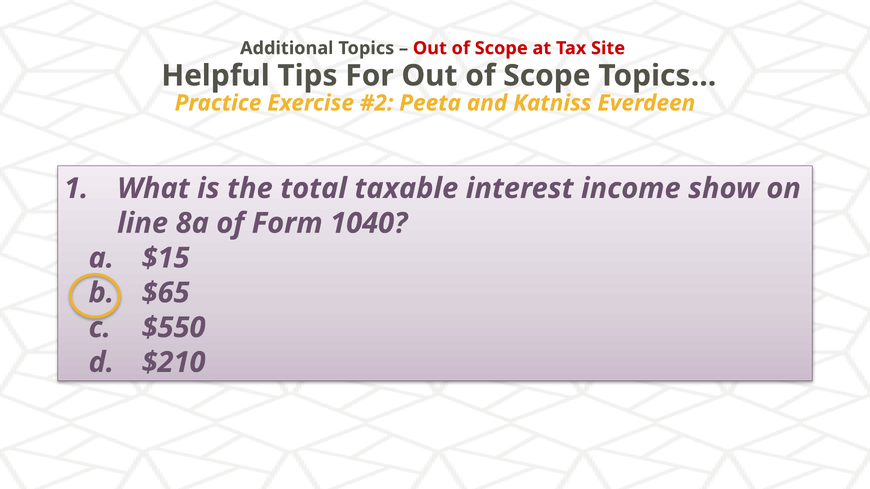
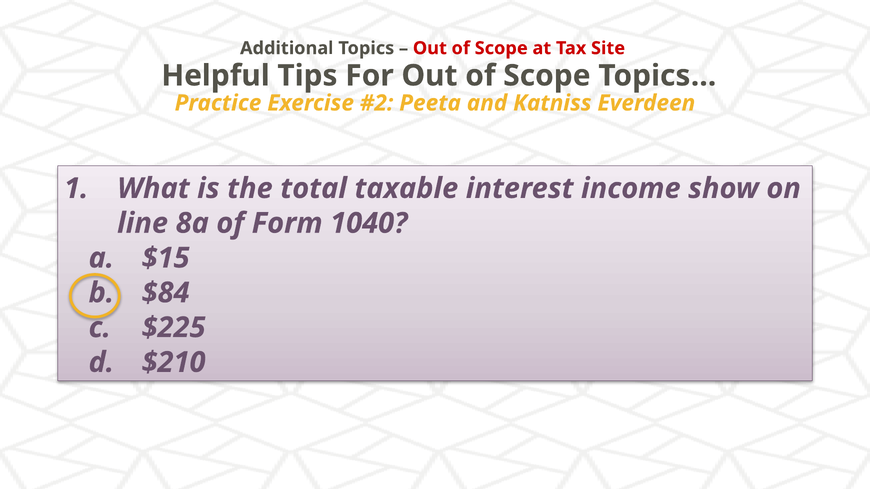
$65: $65 -> $84 (166, 293)
$550: $550 -> $225 (174, 328)
